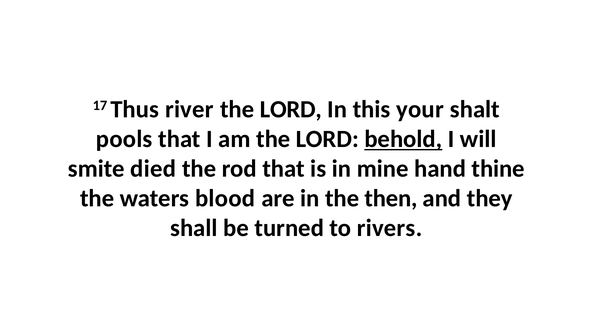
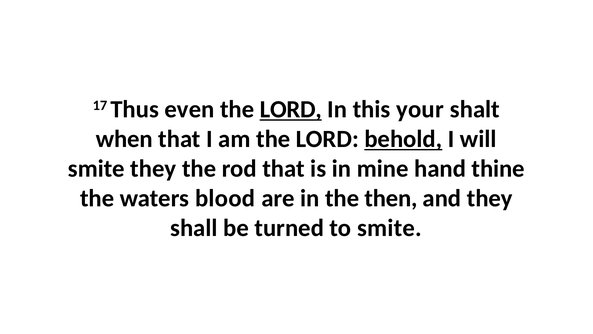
river: river -> even (189, 109)
LORD underline: none -> present (291, 109)
pools: pools -> when (124, 139)
smite died: died -> they (153, 168)
to rivers: rivers -> smite (390, 228)
